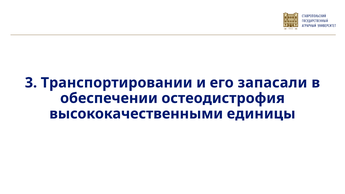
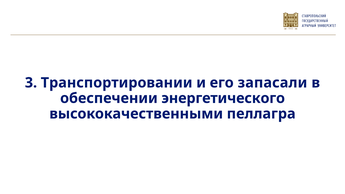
остеодистрофия: остеодистрофия -> энергетического (223, 98)
единицы: единицы -> пеллагра (261, 114)
